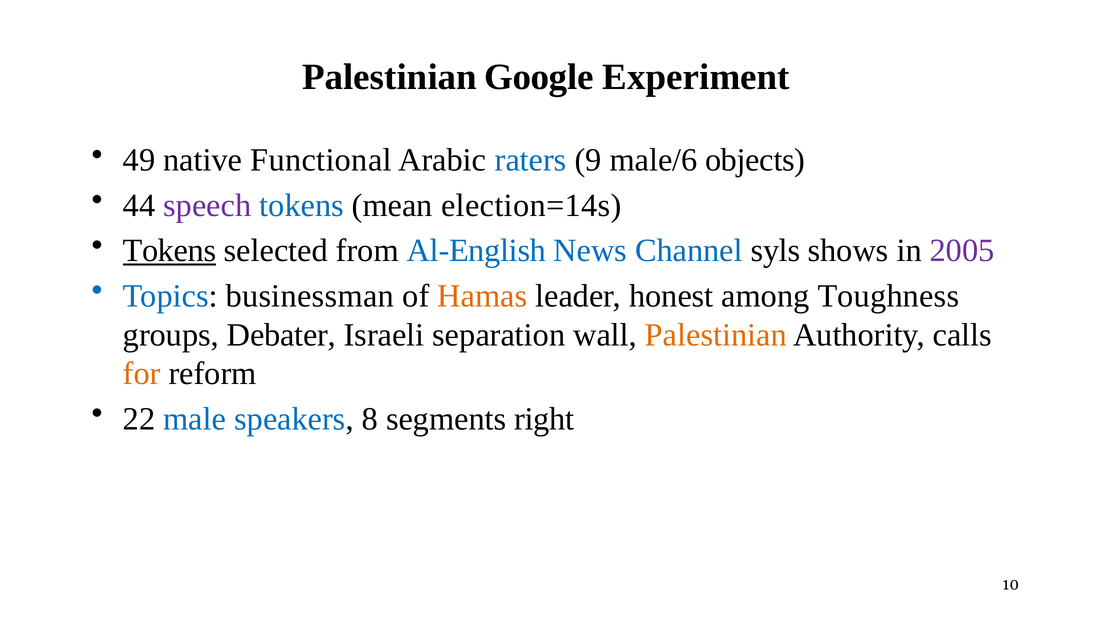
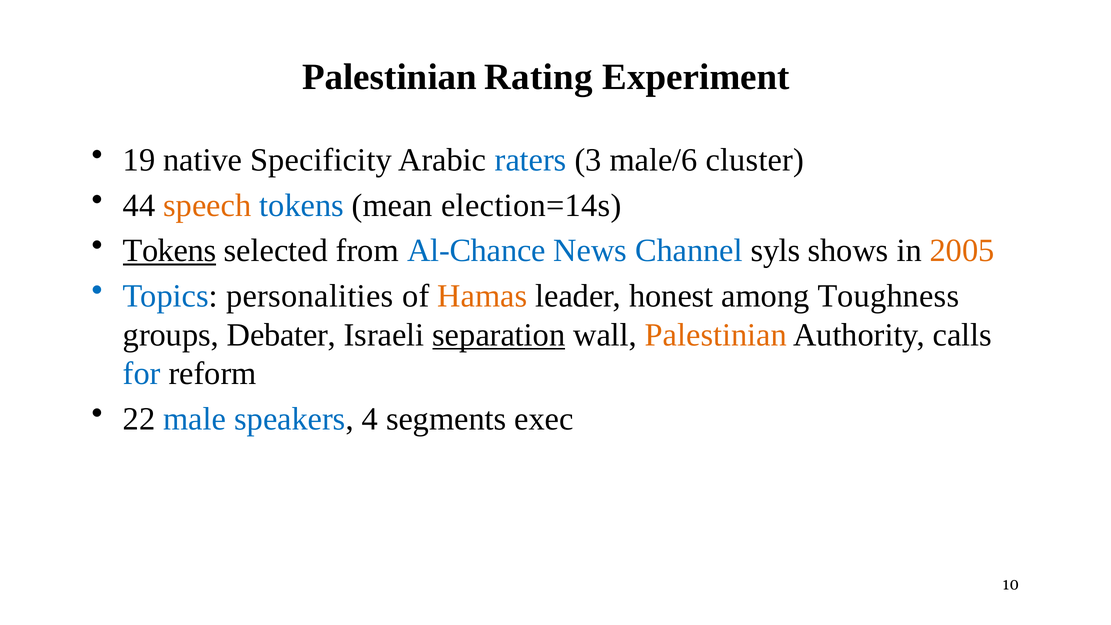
Google: Google -> Rating (538, 77)
49: 49 -> 19 (139, 160)
Functional: Functional -> Specificity (321, 160)
9: 9 -> 3 (588, 160)
objects: objects -> cluster (755, 160)
speech colour: purple -> orange (207, 205)
Al-English: Al-English -> Al-Chance (476, 251)
2005 colour: purple -> orange (962, 251)
businessman: businessman -> personalities (310, 296)
separation underline: none -> present (499, 335)
for colour: orange -> blue (142, 374)
8: 8 -> 4 (370, 419)
right: right -> exec (544, 419)
